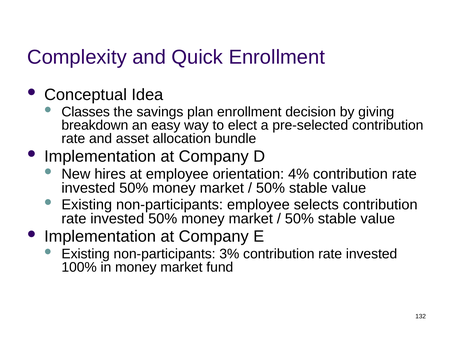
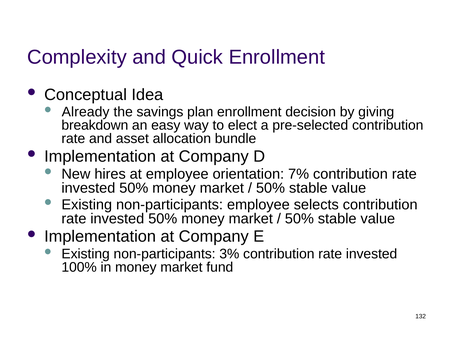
Classes: Classes -> Already (86, 112)
4%: 4% -> 7% (299, 174)
